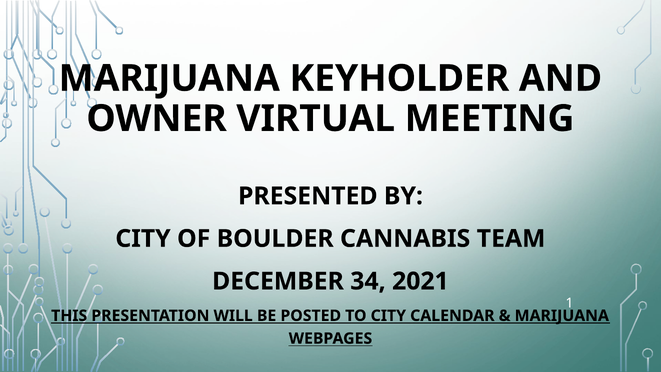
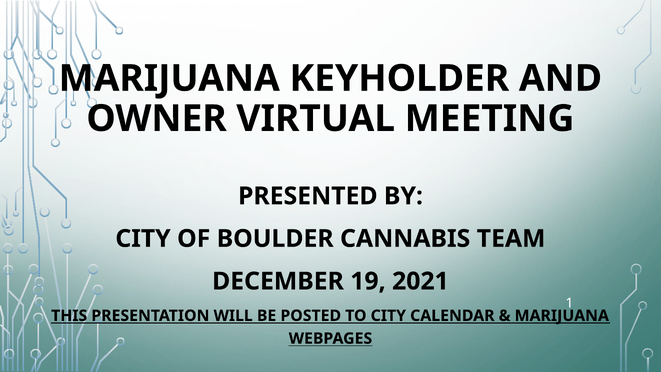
34: 34 -> 19 (368, 281)
